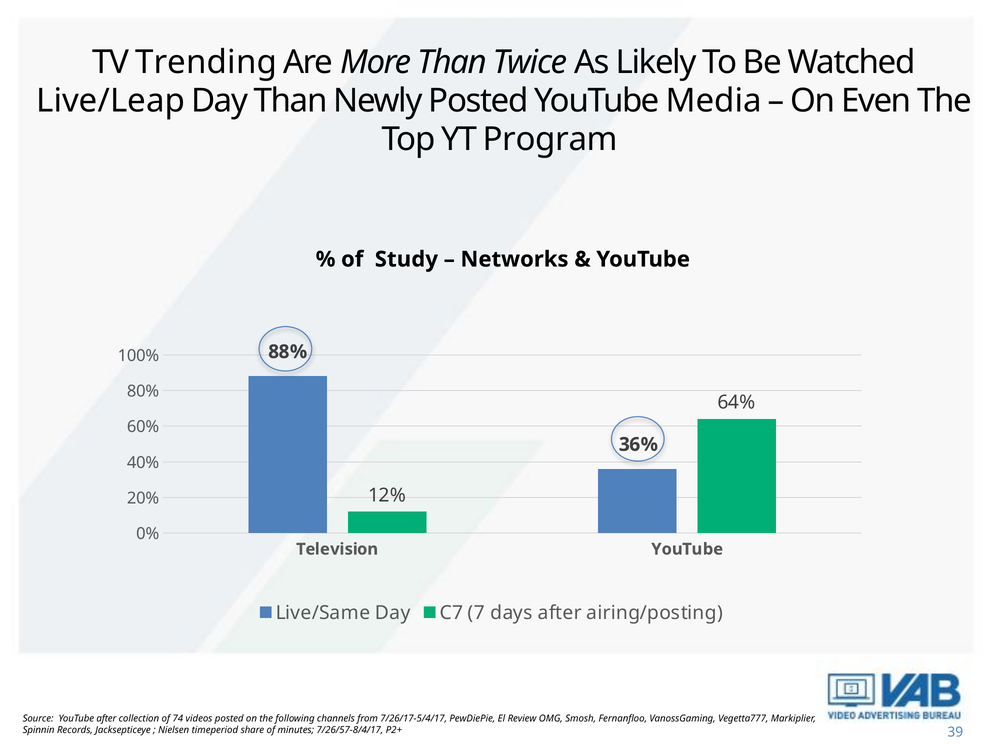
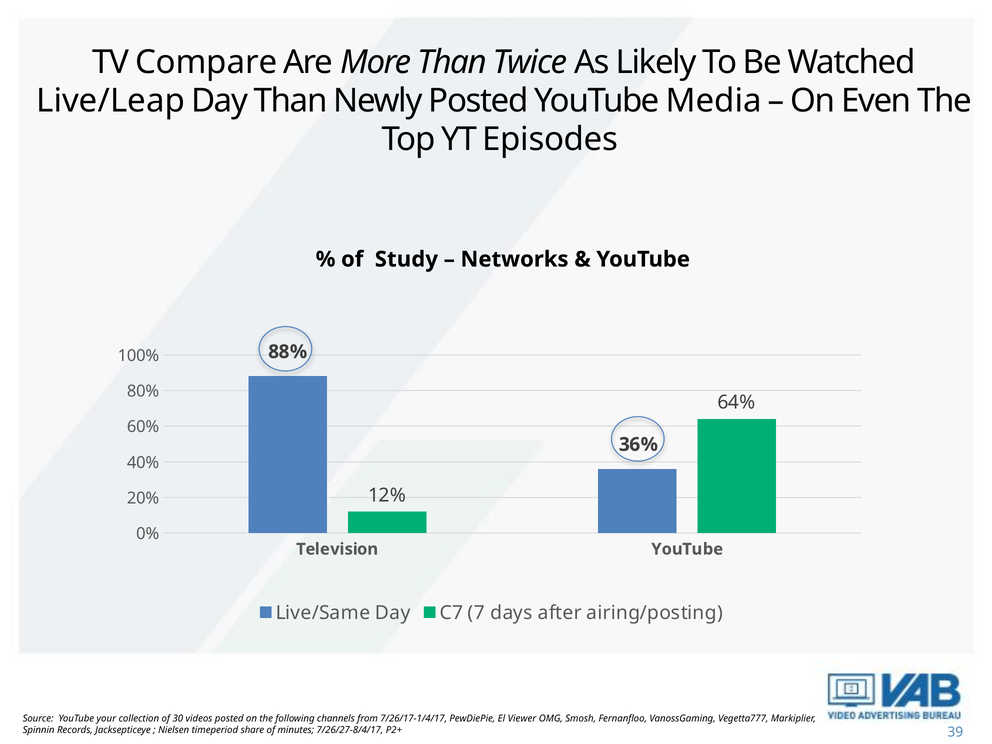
Trending: Trending -> Compare (206, 62)
Program: Program -> Episodes (550, 140)
YouTube after: after -> your (106, 719)
74: 74 -> 30 (178, 719)
7/26/17-5/4/17: 7/26/17-5/4/17 -> 7/26/17-1/4/17 (414, 719)
Review: Review -> Viewer (522, 719)
7/26/57-8/4/17: 7/26/57-8/4/17 -> 7/26/27-8/4/17 (350, 730)
